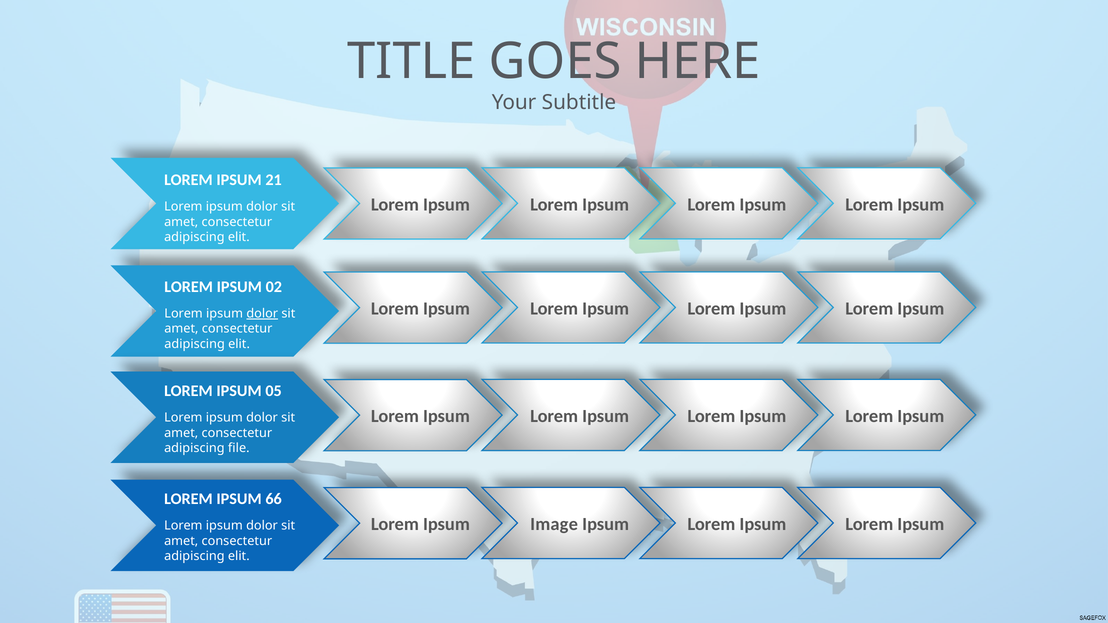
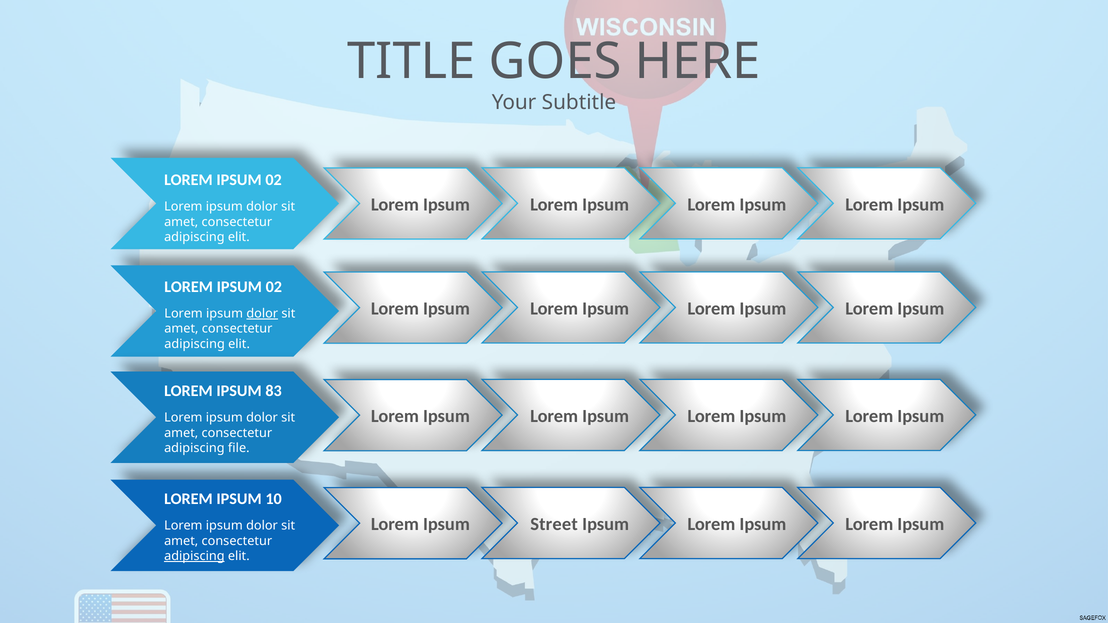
21: 21 -> 02 (274, 180)
05: 05 -> 83 (274, 391)
66: 66 -> 10 (274, 499)
Image: Image -> Street (554, 524)
adipiscing underline: none -> present (194, 556)
